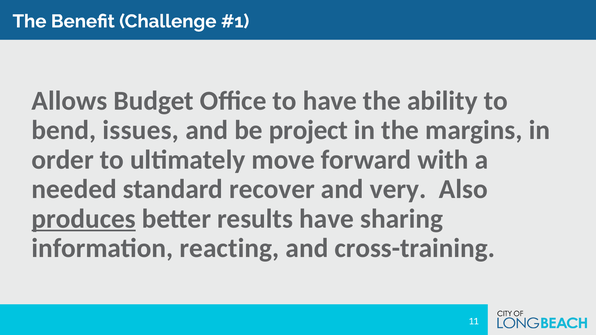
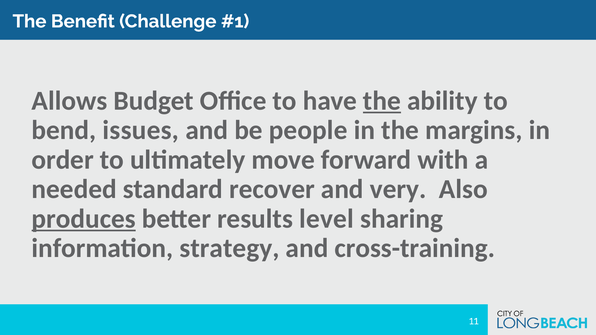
the underline: none -> present (382, 101)
project: project -> people (308, 130)
results have: have -> level (327, 219)
reacting: reacting -> strategy (229, 248)
